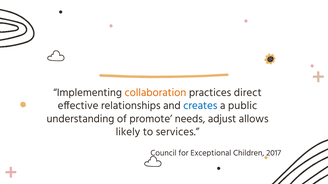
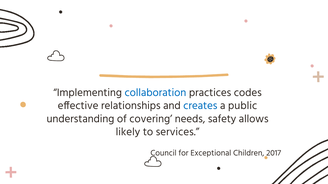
collaboration colour: orange -> blue (155, 93)
direct: direct -> codes (248, 93)
promote: promote -> covering (151, 119)
adjust: adjust -> safety (222, 119)
